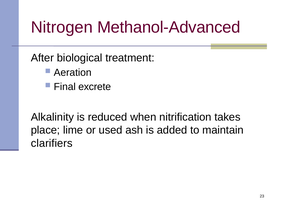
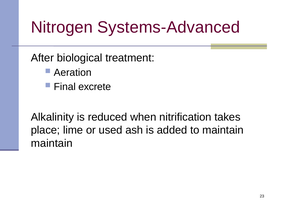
Methanol-Advanced: Methanol-Advanced -> Systems-Advanced (169, 27)
clarifiers: clarifiers -> maintain (52, 143)
